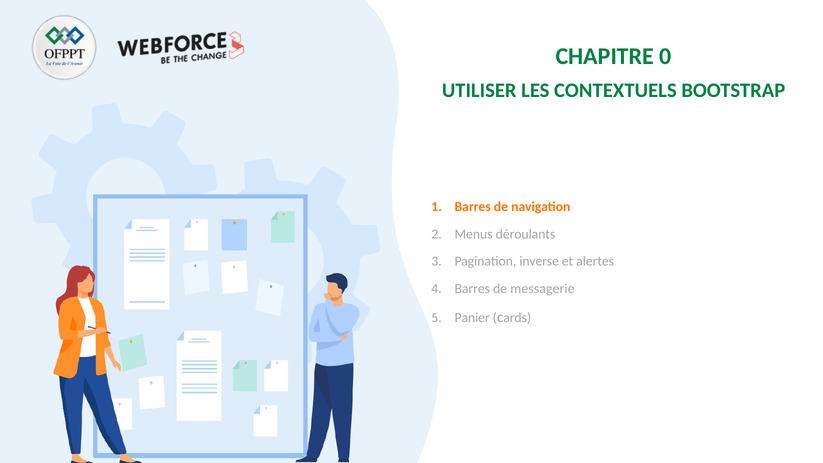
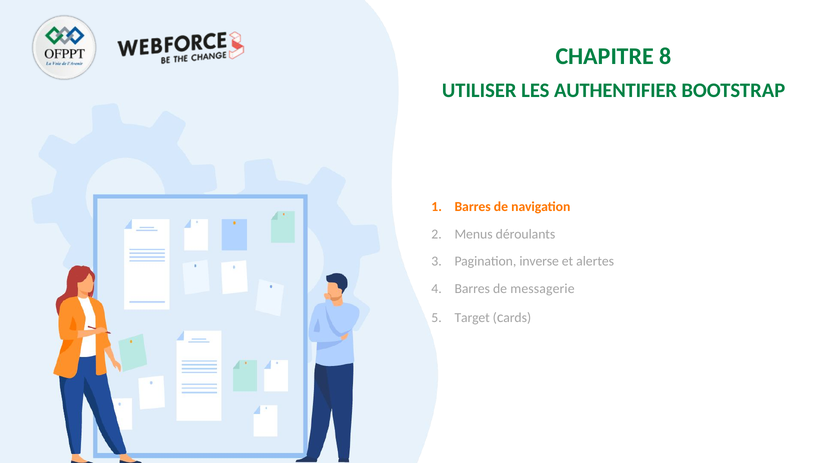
0: 0 -> 8 (666, 56)
CONTEXTUELS: CONTEXTUELS -> AUTHENTIFIER (615, 90)
Panier: Panier -> Target (472, 318)
